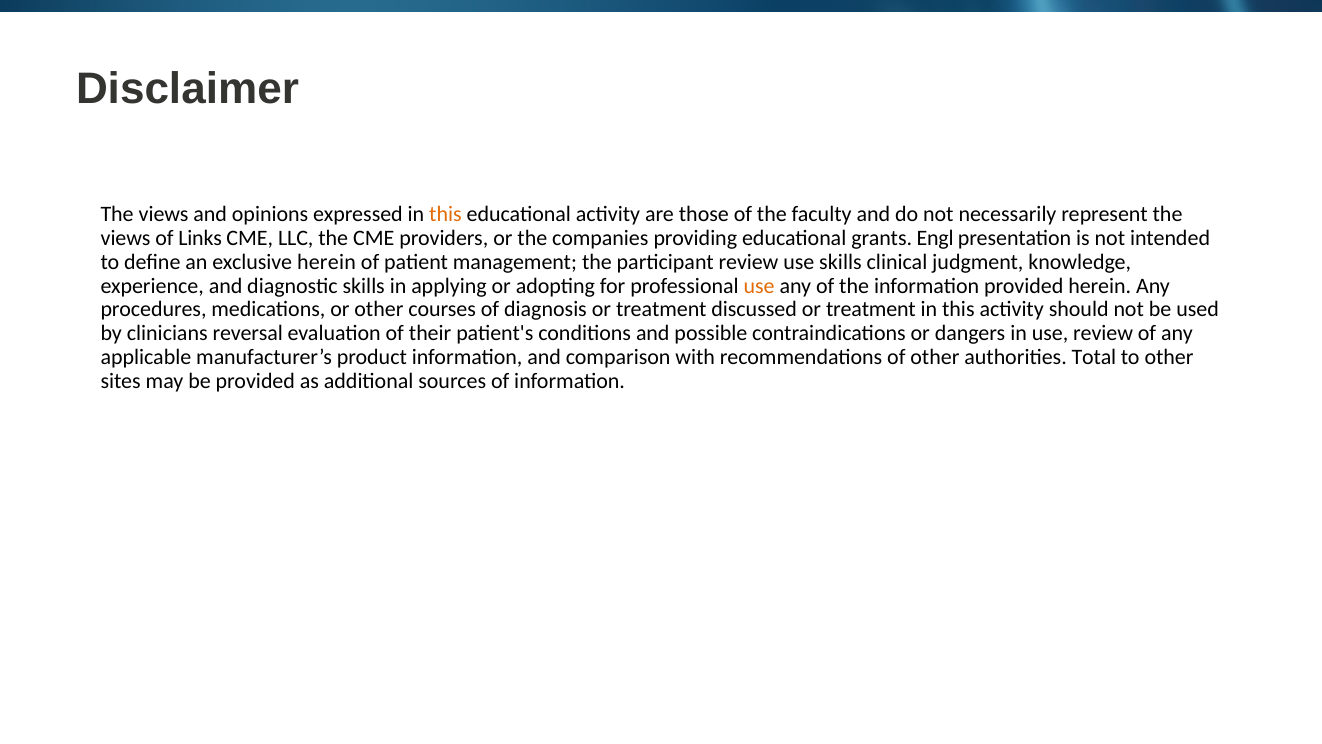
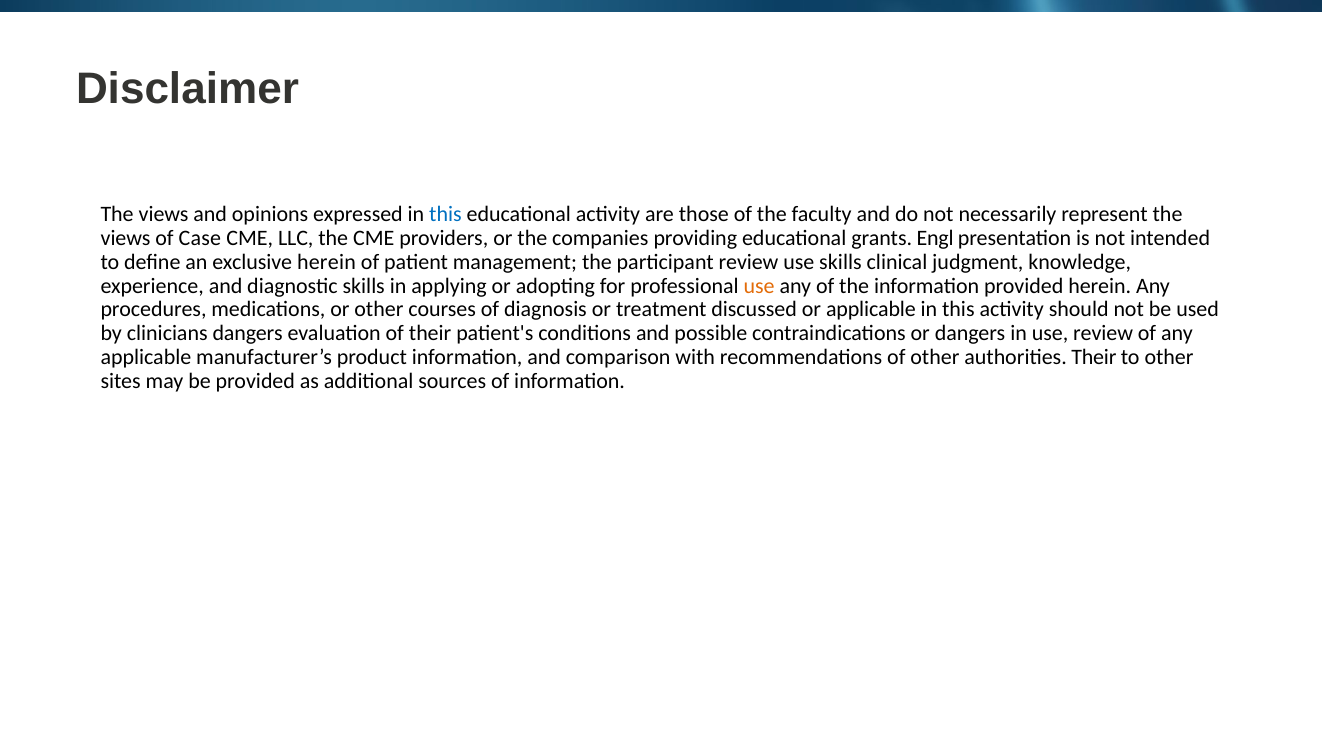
this colour: orange -> blue (445, 215)
Links: Links -> Case (200, 238)
discussed or treatment: treatment -> applicable (871, 310)
clinicians reversal: reversal -> dangers (248, 333)
authorities Total: Total -> Their (1094, 357)
